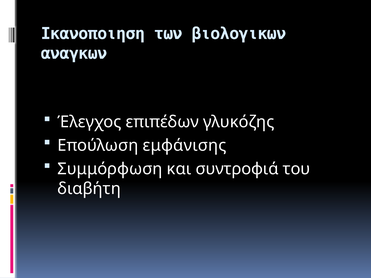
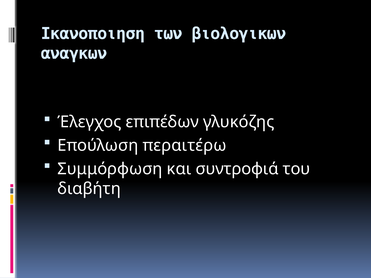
εμφάνισης: εμφάνισης -> περαιτέρω (185, 146)
